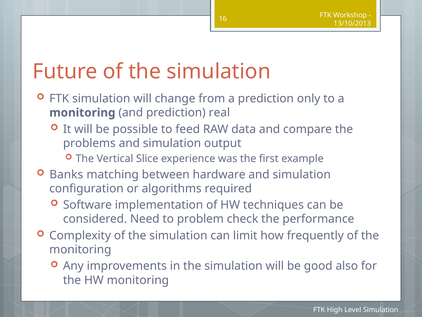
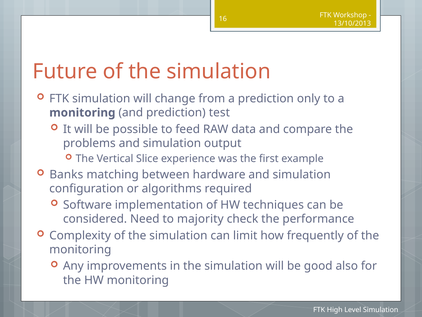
real: real -> test (219, 113)
problem: problem -> majority (200, 219)
